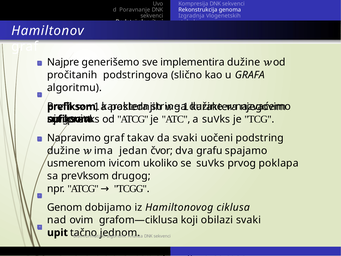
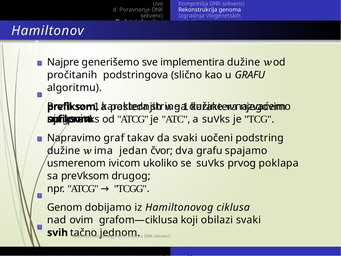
u GRAFA: GRAFA -> GRAFU (250, 75)
upit: upit -> svih (58, 233)
